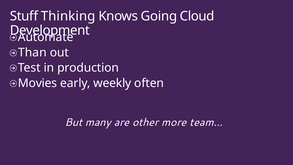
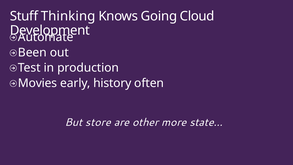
Than: Than -> Been (32, 52)
weekly: weekly -> history (112, 83)
many: many -> store (98, 122)
team…: team… -> state… (206, 122)
